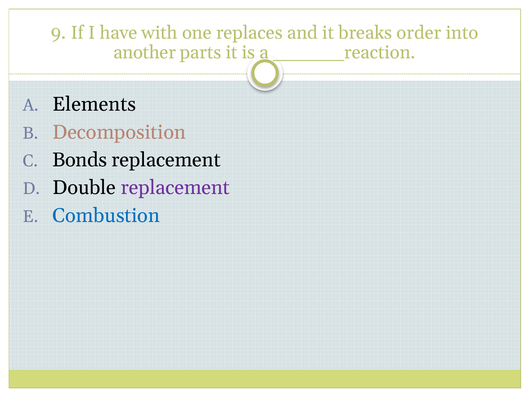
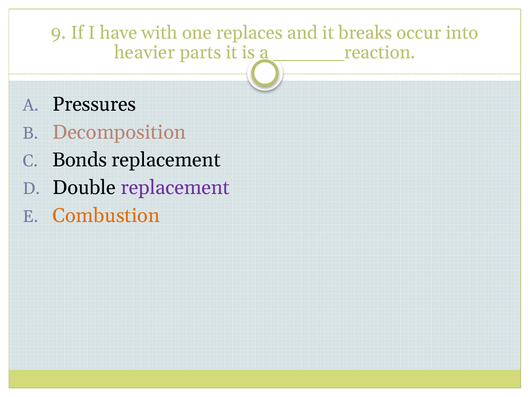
order: order -> occur (419, 33)
another: another -> heavier (144, 53)
Elements: Elements -> Pressures (94, 104)
Combustion colour: blue -> orange (106, 216)
